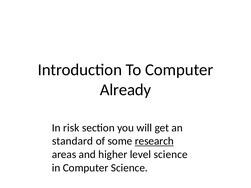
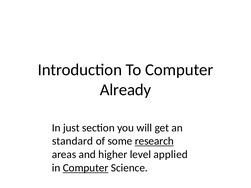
risk: risk -> just (71, 128)
level science: science -> applied (171, 155)
Computer underline: none -> present (86, 168)
